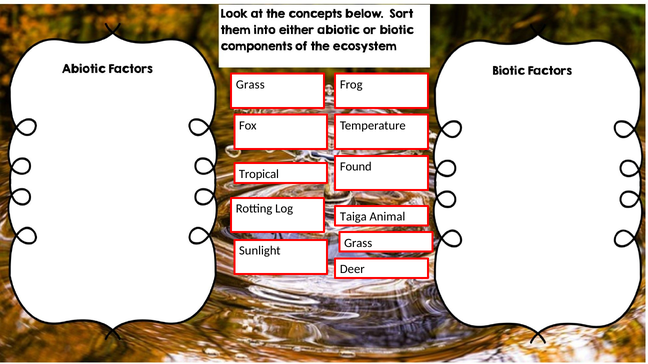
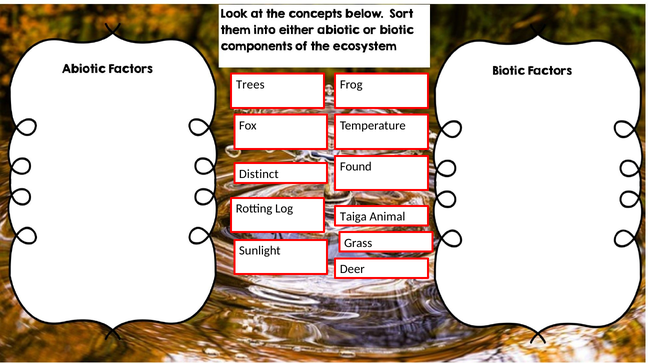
Grass: Grass -> Trees (250, 85)
Tropical: Tropical -> Distinct (259, 174)
